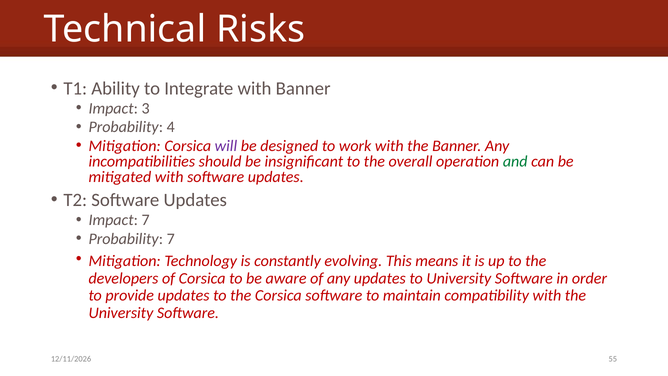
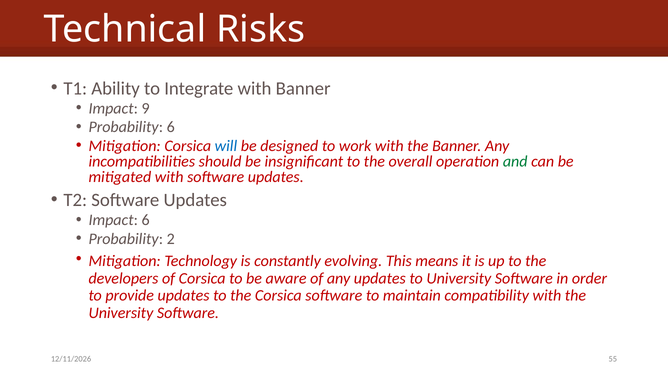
3: 3 -> 9 (146, 108)
Probability 4: 4 -> 6 (171, 127)
will colour: purple -> blue (226, 146)
Impact 7: 7 -> 6 (146, 220)
Probability 7: 7 -> 2 (171, 239)
